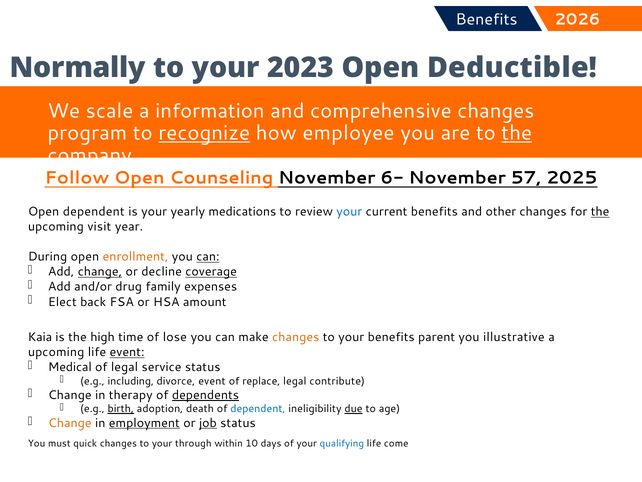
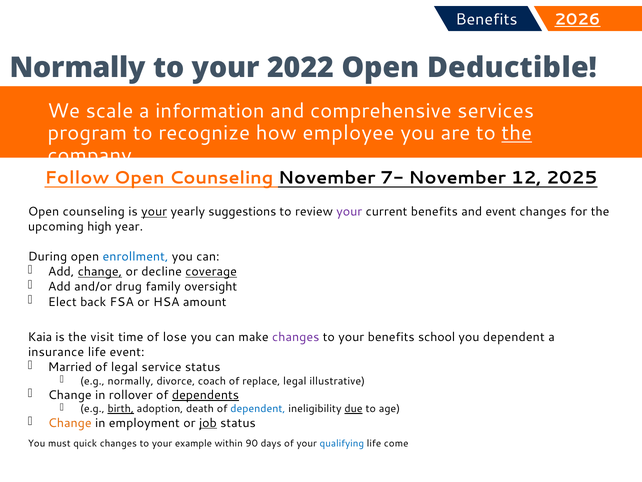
2026 underline: none -> present (577, 19)
2023: 2023 -> 2022 (301, 68)
comprehensive changes: changes -> services (496, 111)
recognize underline: present -> none (204, 133)
6-: 6- -> 7- (392, 178)
57: 57 -> 12 (526, 178)
dependent: dependent -> counseling (94, 212)
your underline: none -> present (154, 212)
medications: medications -> suggestions (242, 212)
your colour: blue -> purple (349, 212)
and other: other -> event (501, 212)
the underline: present -> none (600, 212)
visit: visit -> high (99, 227)
enrollment colour: orange -> blue (135, 257)
can underline: present -> none (208, 257)
expenses: expenses -> oversight (211, 287)
high: high -> visit (102, 337)
changes colour: orange -> purple (296, 337)
parent: parent -> school (437, 337)
you illustrative: illustrative -> dependent (514, 337)
upcoming: upcoming -> insurance (56, 352)
event underline: present -> none (127, 352)
Medical: Medical -> Married (70, 367)
e.g including: including -> normally (131, 381)
divorce event: event -> coach (212, 381)
contribute: contribute -> illustrative (337, 381)
therapy: therapy -> rollover (131, 395)
employment underline: present -> none (144, 423)
through: through -> example (193, 443)
10: 10 -> 90 (252, 443)
